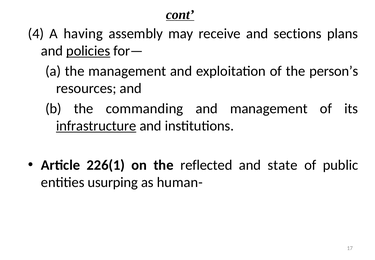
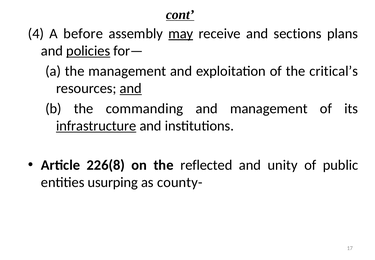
having: having -> before (83, 33)
may underline: none -> present (181, 33)
person’s: person’s -> critical’s (334, 71)
and underline: none -> present (131, 88)
226(1: 226(1 -> 226(8 (106, 165)
state: state -> unity (283, 165)
human-: human- -> county- (180, 182)
